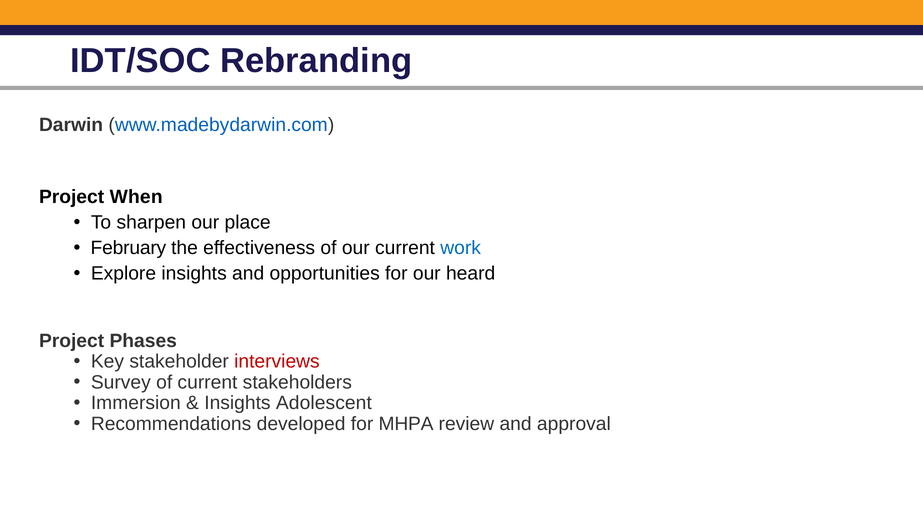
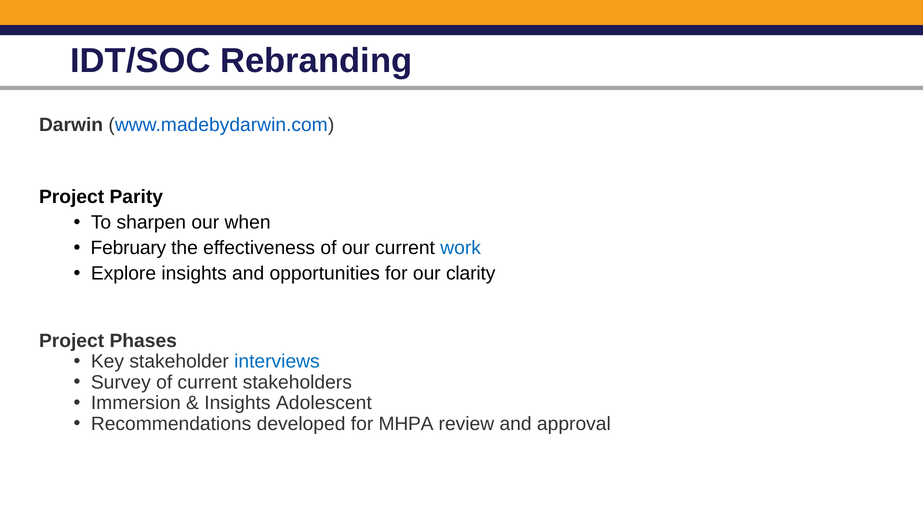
When: When -> Parity (136, 197)
place: place -> when (248, 223)
heard: heard -> clarity (471, 274)
interviews colour: red -> blue (277, 362)
